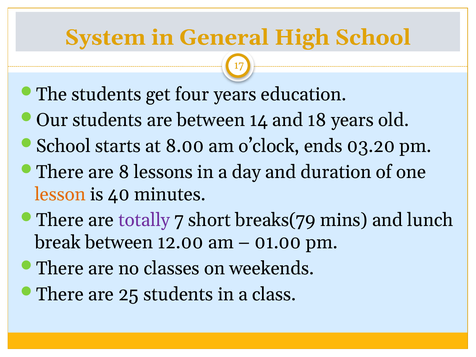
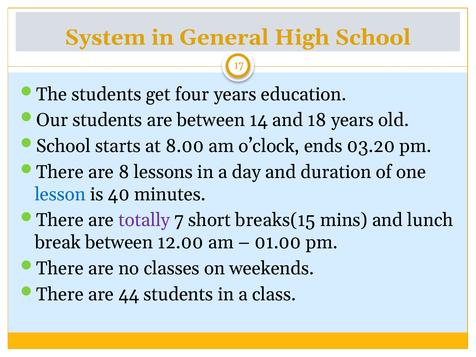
lesson colour: orange -> blue (60, 194)
breaks(79: breaks(79 -> breaks(15 (275, 220)
25: 25 -> 44 (129, 294)
